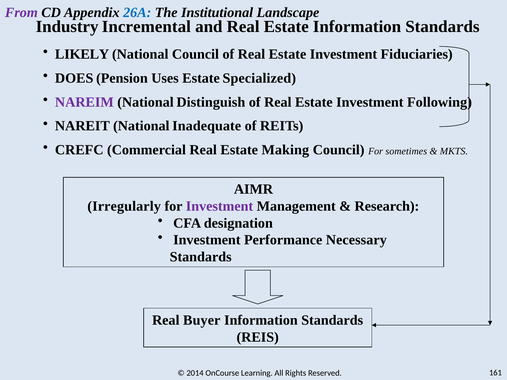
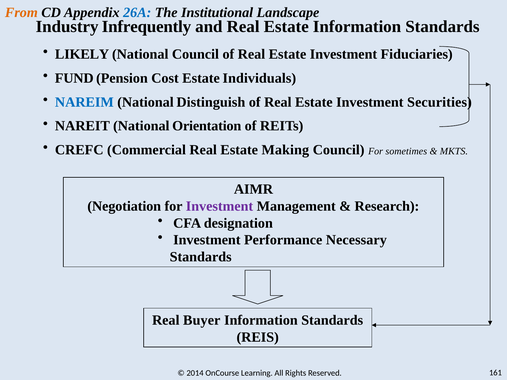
From colour: purple -> orange (21, 12)
Incremental: Incremental -> Infrequently (146, 26)
DOES: DOES -> FUND (74, 78)
Uses: Uses -> Cost (165, 78)
Specialized: Specialized -> Individuals (259, 78)
NAREIM colour: purple -> blue (84, 102)
Following: Following -> Securities (439, 102)
Inadequate: Inadequate -> Orientation (207, 126)
Irregularly: Irregularly -> Negotiation (124, 206)
